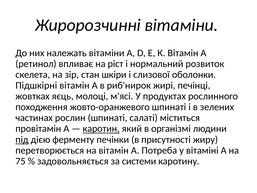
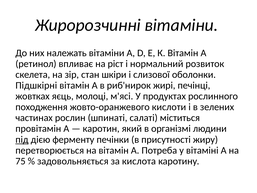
жовто-оранжевого шпинаті: шпинаті -> кислоти (169, 107)
каротин underline: present -> none (101, 129)
системи: системи -> кислота (139, 161)
